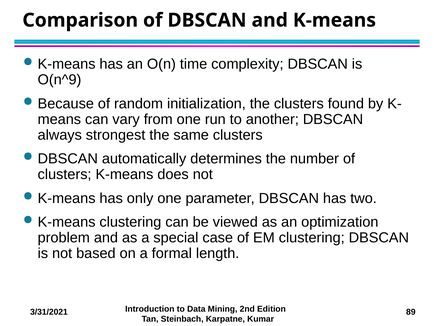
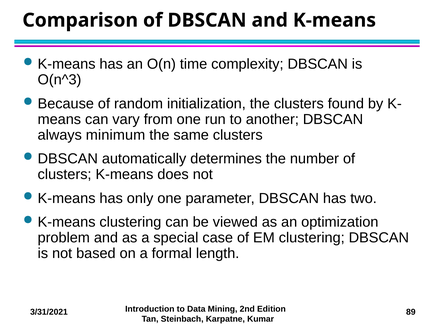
O(n^9: O(n^9 -> O(n^3 (60, 80)
strongest: strongest -> minimum (116, 135)
